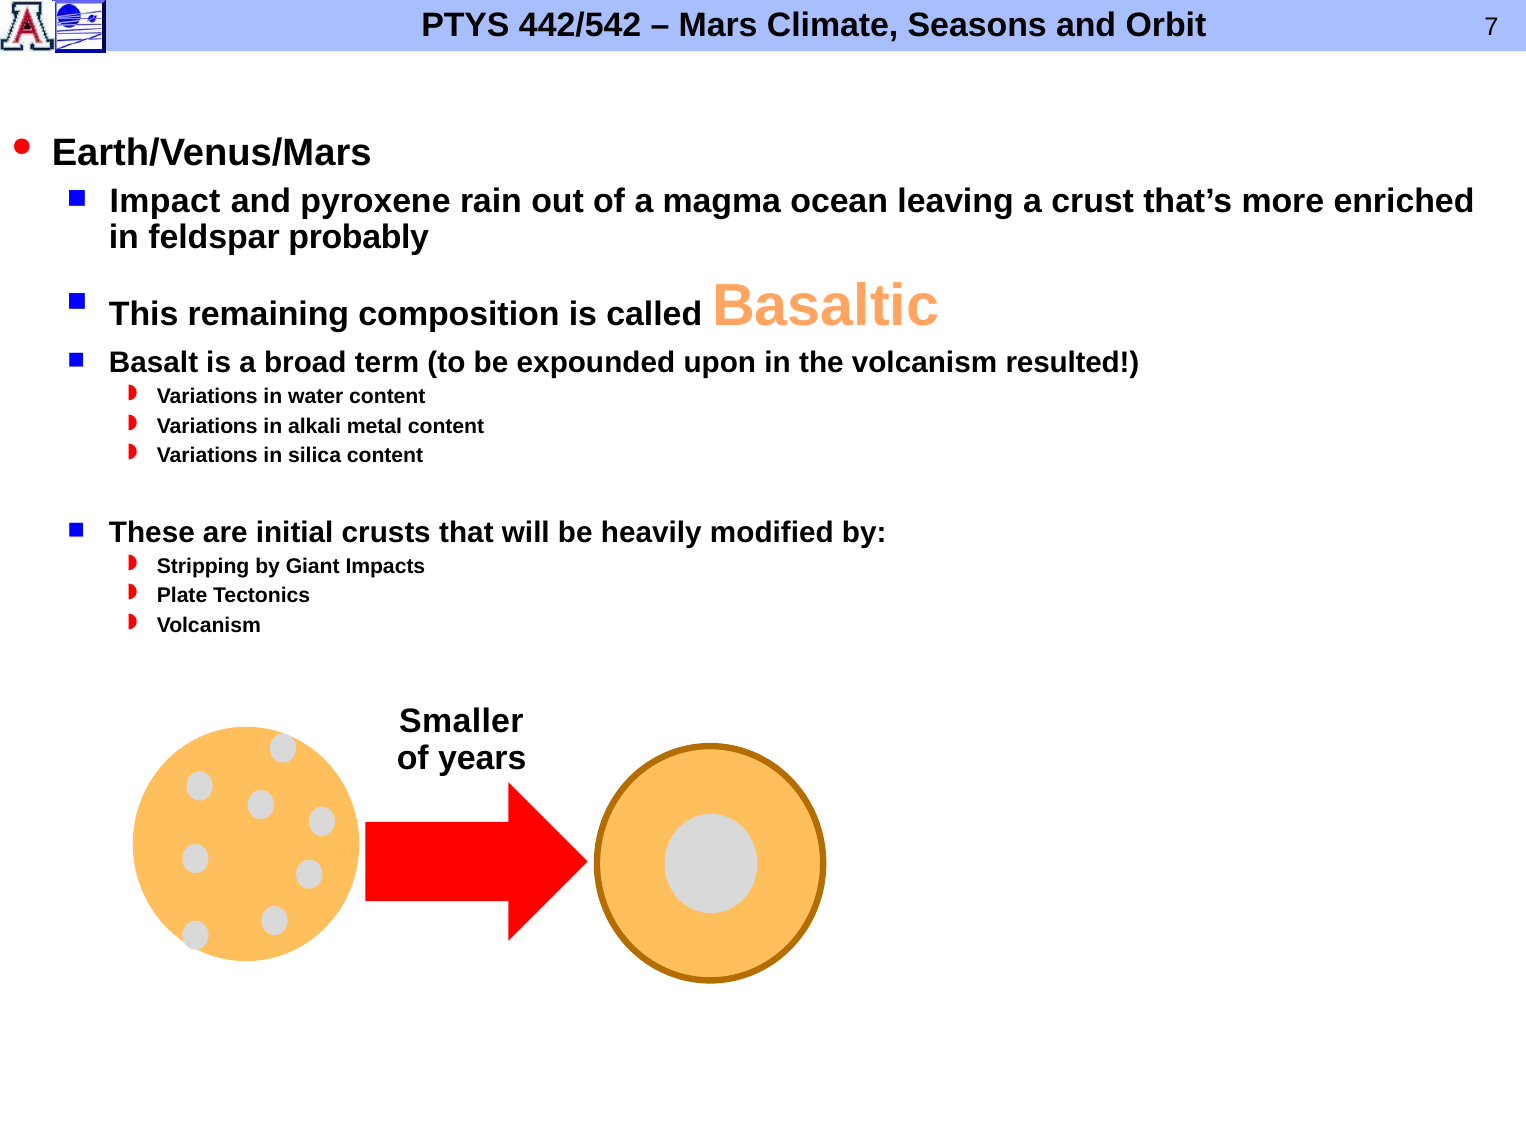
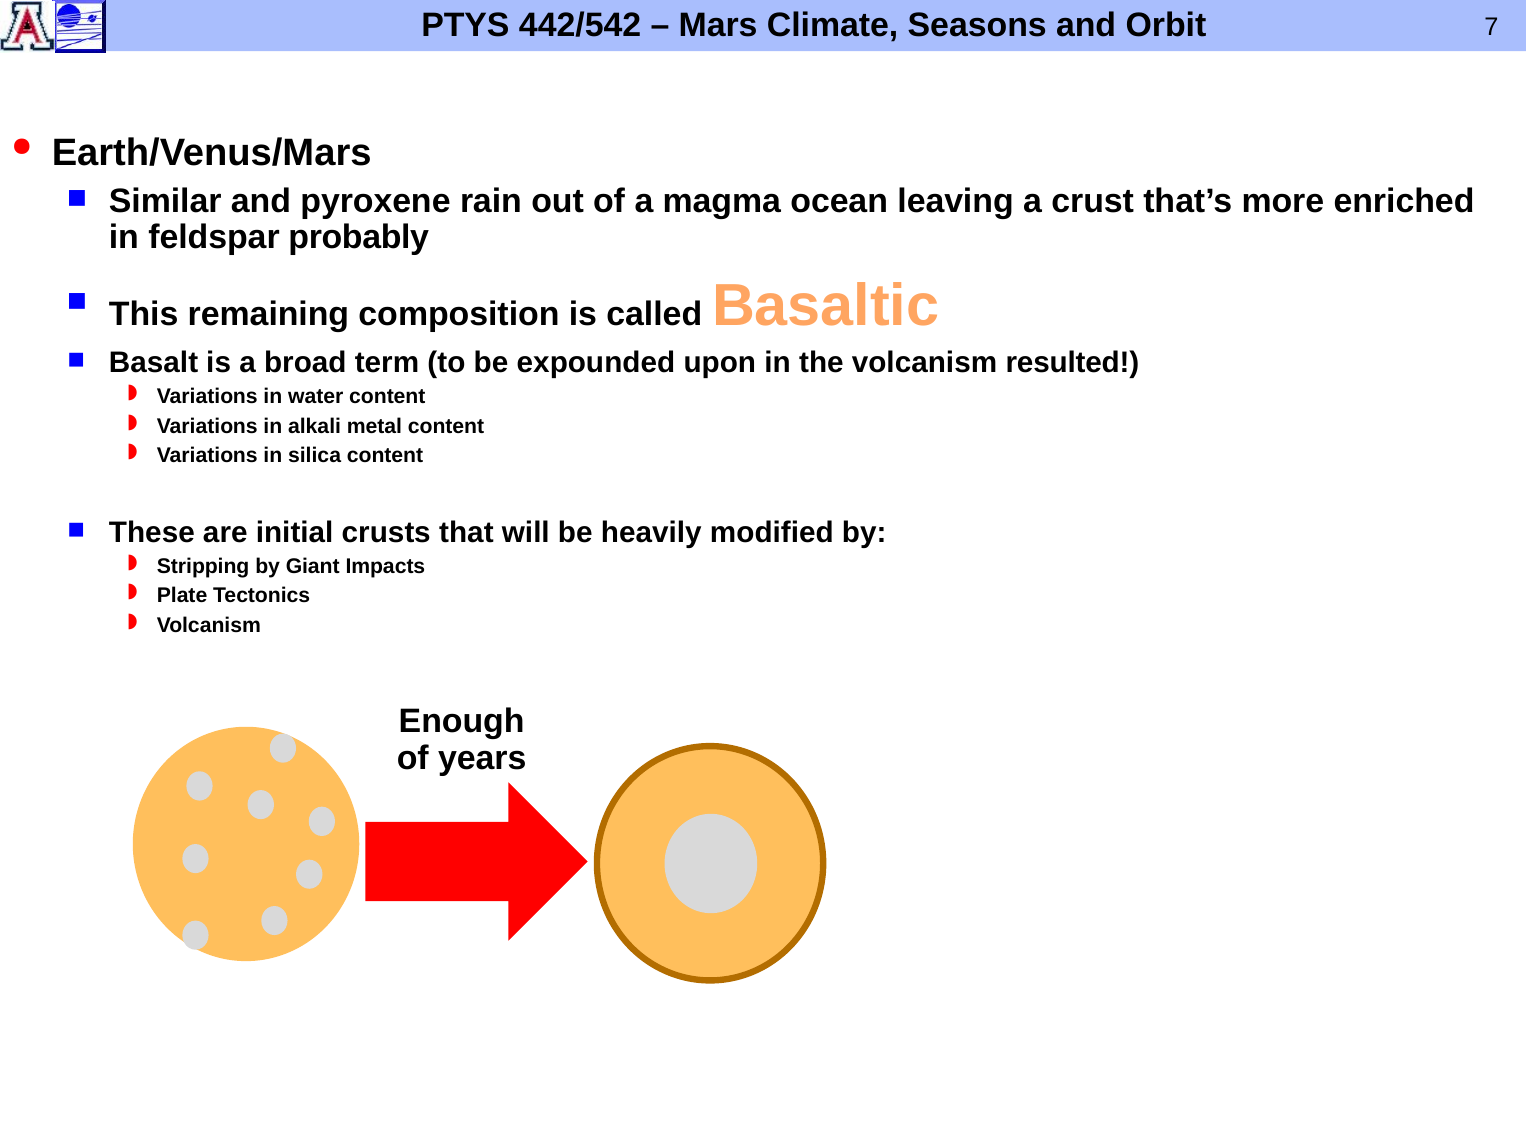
Impact: Impact -> Similar (165, 201)
Smaller: Smaller -> Enough (462, 722)
